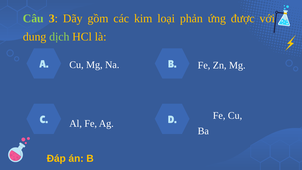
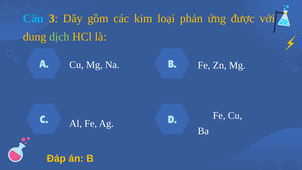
Câu colour: light green -> light blue (33, 19)
